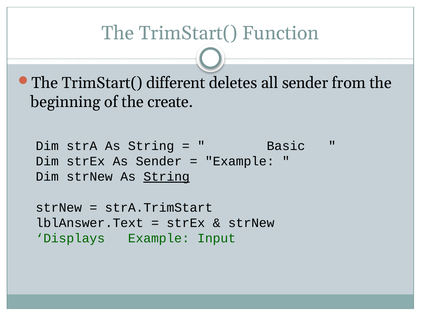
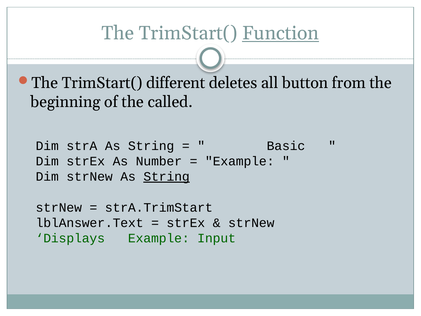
Function underline: none -> present (281, 33)
all sender: sender -> button (305, 83)
create: create -> called (170, 102)
As Sender: Sender -> Number (159, 161)
